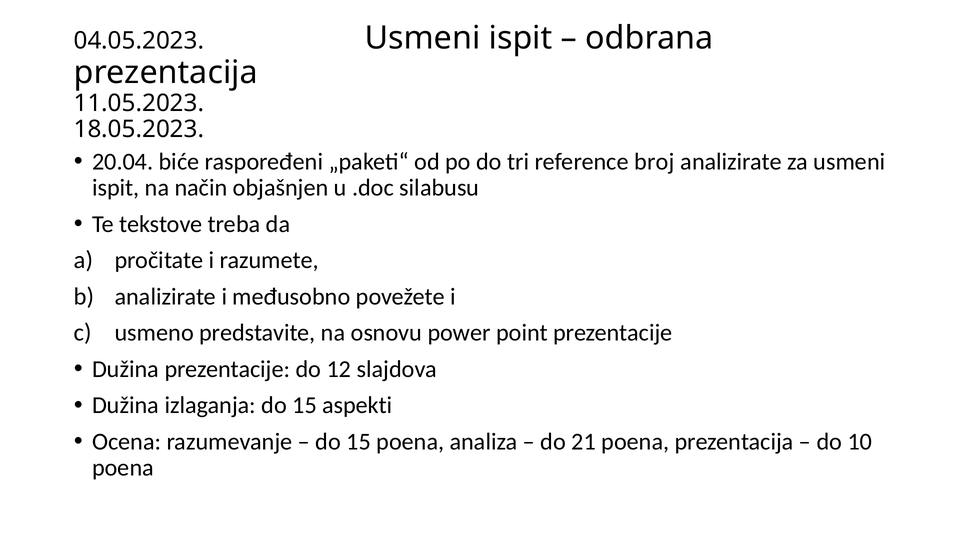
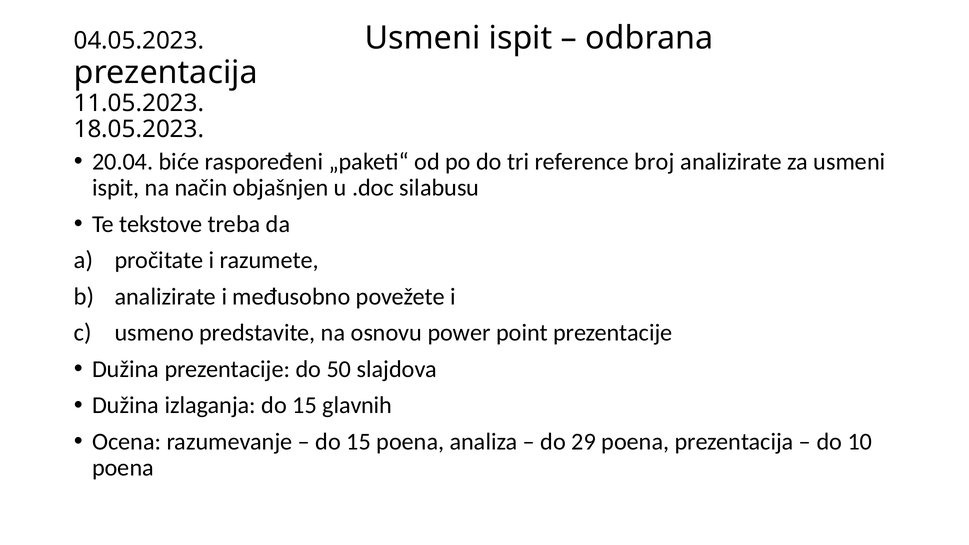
12: 12 -> 50 (339, 369)
aspekti: aspekti -> glavnih (357, 405)
21: 21 -> 29 (584, 442)
